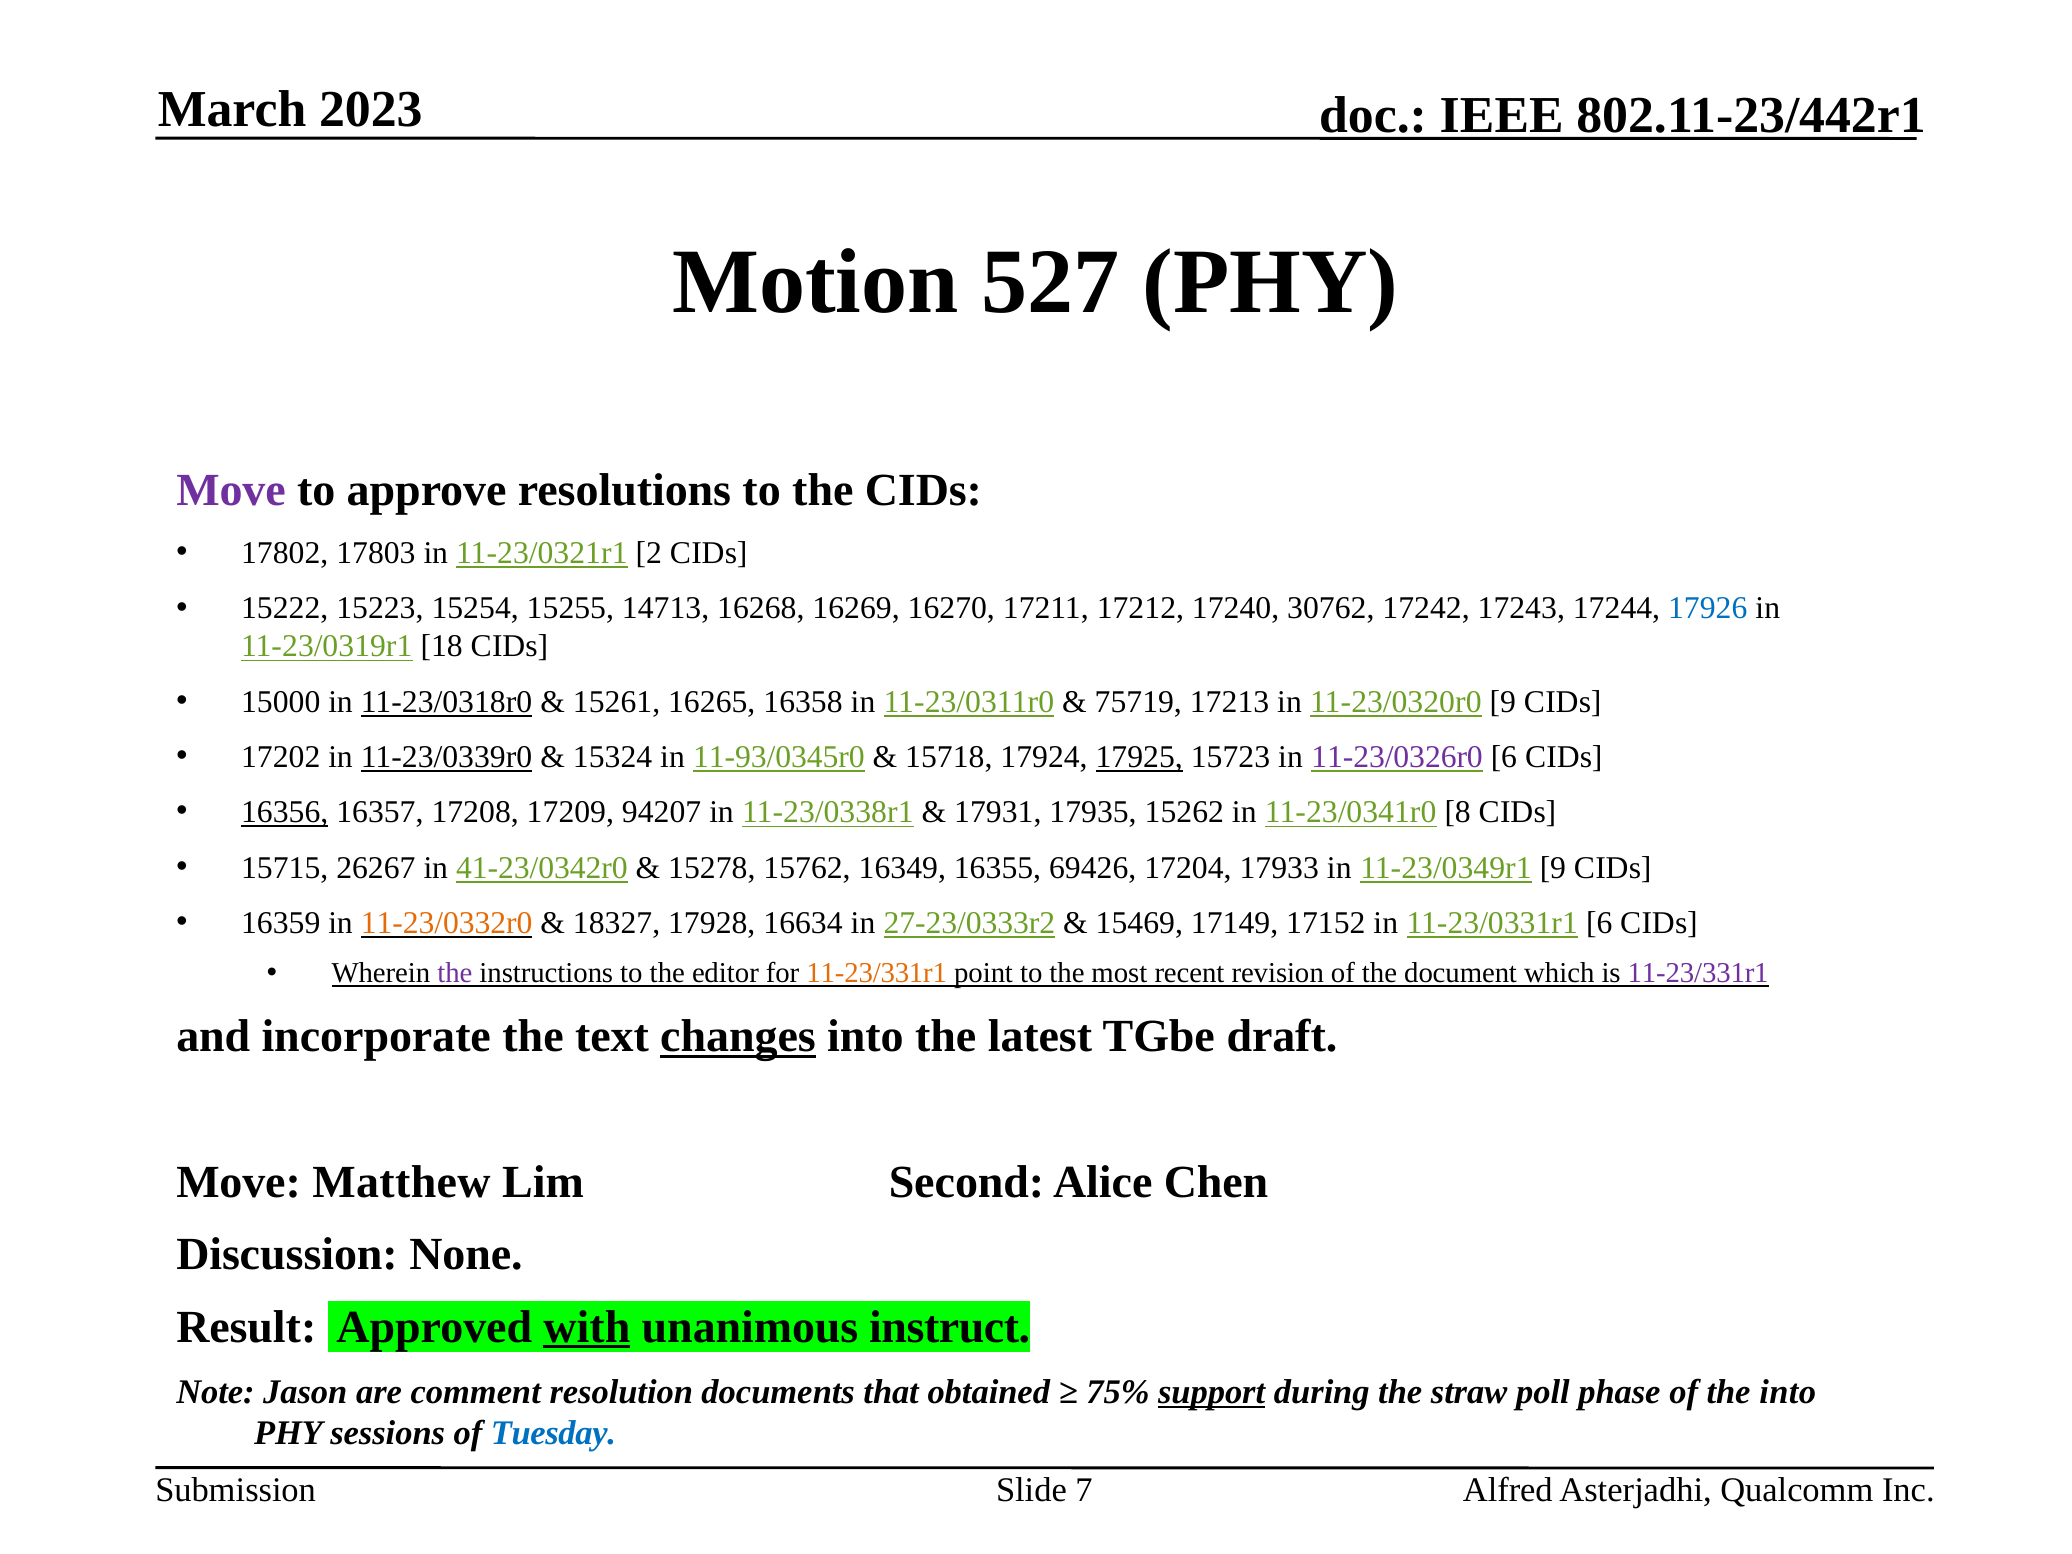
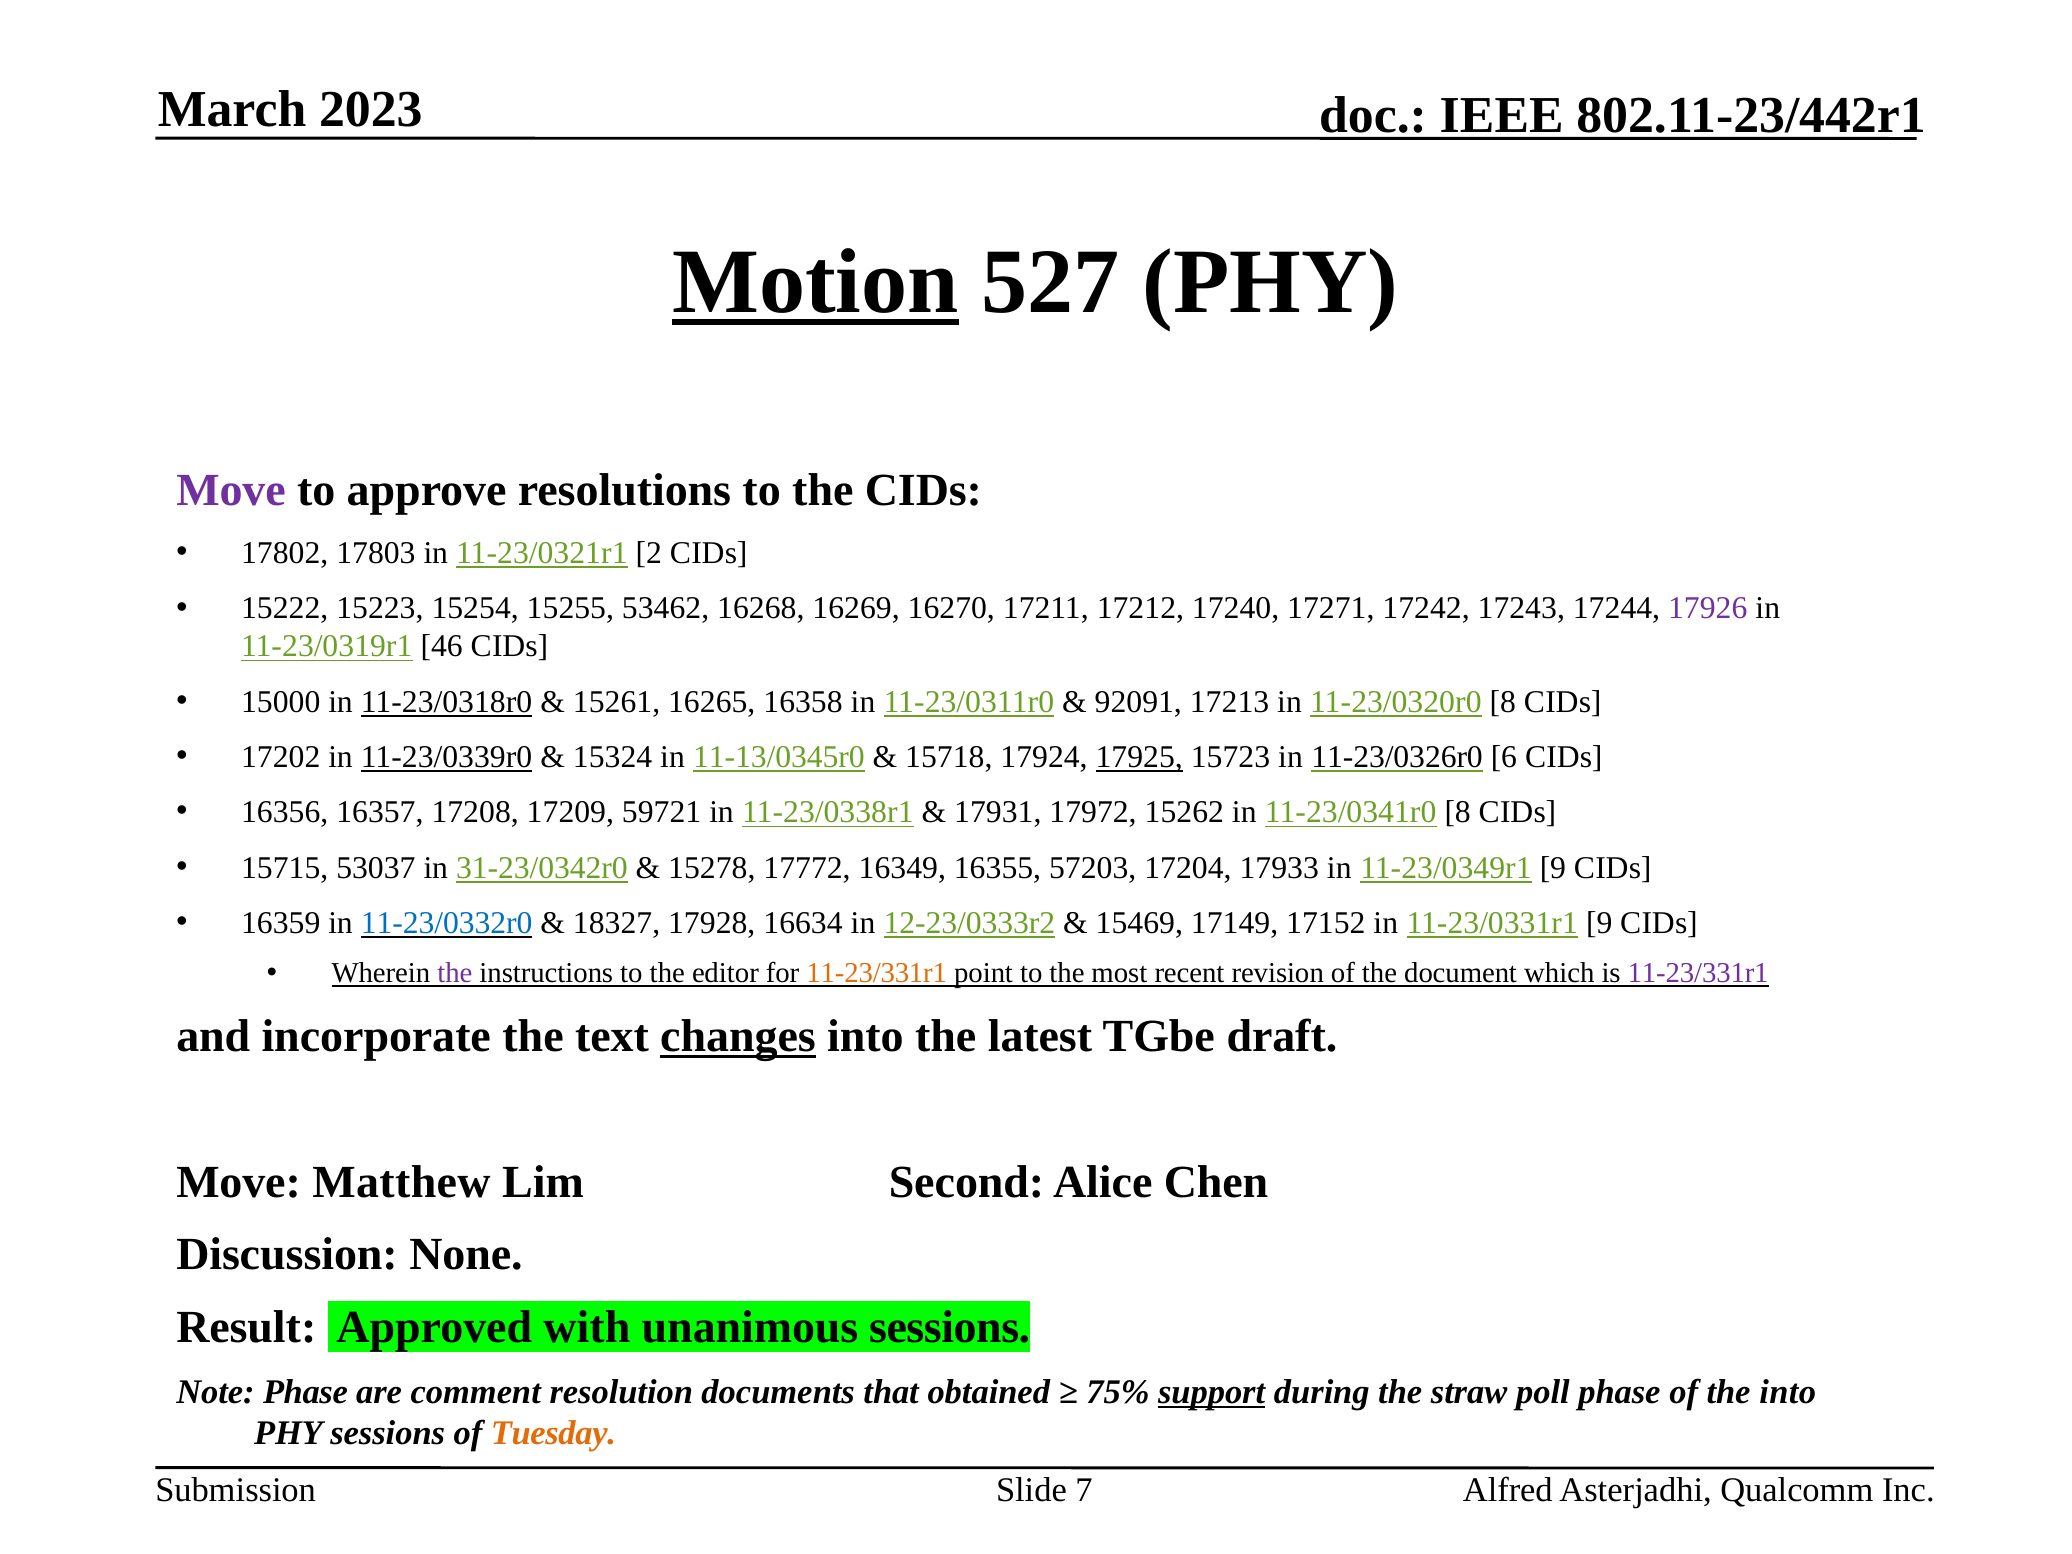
Motion underline: none -> present (815, 282)
14713: 14713 -> 53462 (666, 608)
30762: 30762 -> 17271 (1331, 608)
17926 colour: blue -> purple (1708, 608)
18: 18 -> 46 (442, 646)
75719: 75719 -> 92091 (1138, 702)
11-23/0320r0 9: 9 -> 8 (1503, 702)
11-93/0345r0: 11-93/0345r0 -> 11-13/0345r0 (779, 757)
11-23/0326r0 colour: purple -> black (1397, 757)
16356 underline: present -> none (285, 812)
94207: 94207 -> 59721 (662, 812)
17935: 17935 -> 17972 (1093, 812)
26267: 26267 -> 53037 (376, 868)
41-23/0342r0: 41-23/0342r0 -> 31-23/0342r0 (542, 868)
15762: 15762 -> 17772 (807, 868)
69426: 69426 -> 57203 (1093, 868)
11-23/0332r0 colour: orange -> blue (447, 923)
27-23/0333r2: 27-23/0333r2 -> 12-23/0333r2 (969, 923)
11-23/0331r1 6: 6 -> 9 (1599, 923)
with underline: present -> none (587, 1327)
unanimous instruct: instruct -> sessions (950, 1327)
Note Jason: Jason -> Phase (305, 1392)
Tuesday colour: blue -> orange (553, 1433)
